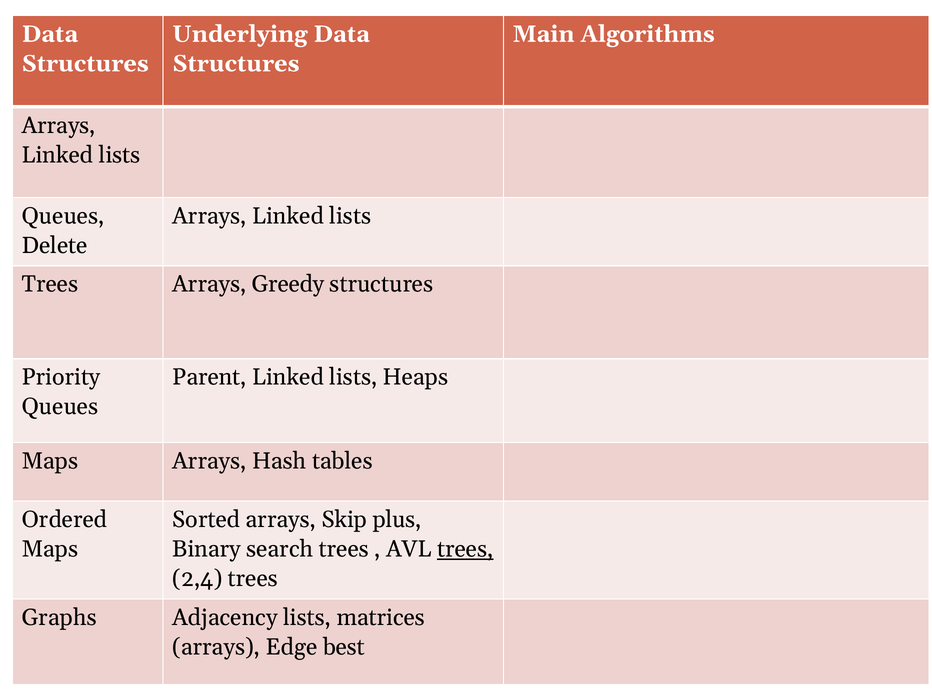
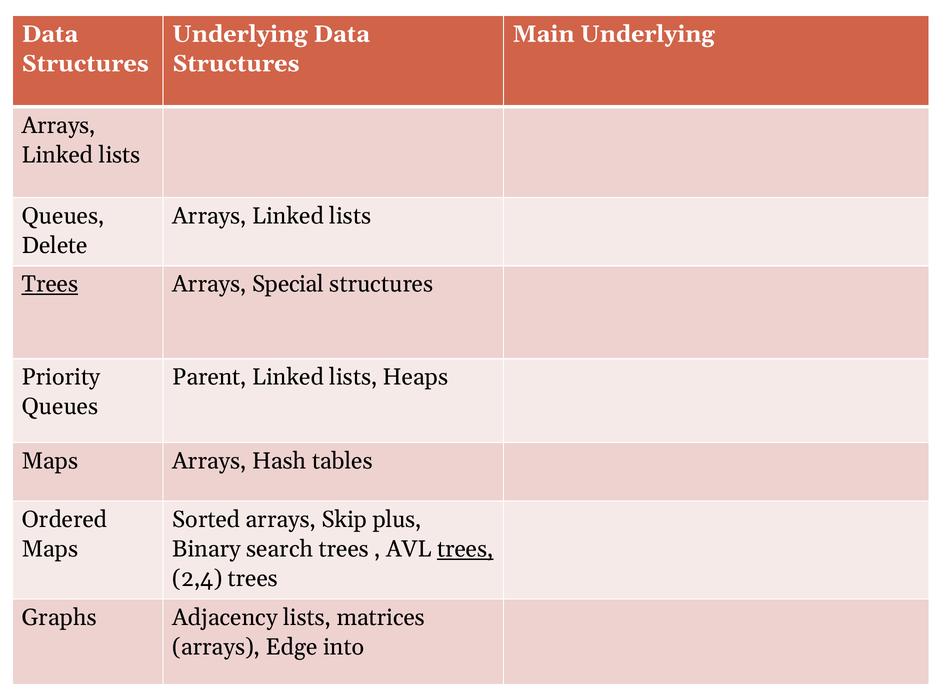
Main Algorithms: Algorithms -> Underlying (648, 34)
Trees underline: none -> present (50, 284)
Greedy: Greedy -> Special (288, 284)
best: best -> into (344, 647)
